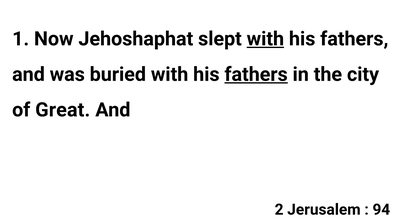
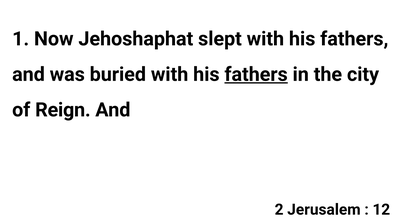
with underline: present -> none (265, 39)
Great: Great -> Reign (63, 110)
94: 94 -> 12 (381, 209)
